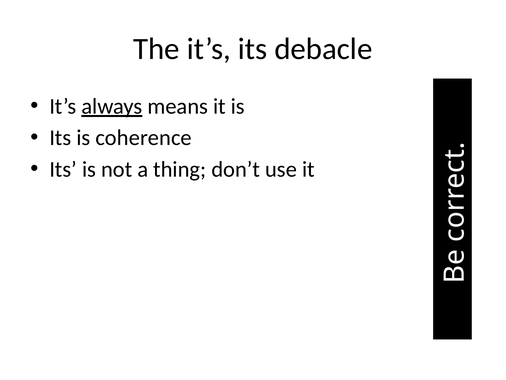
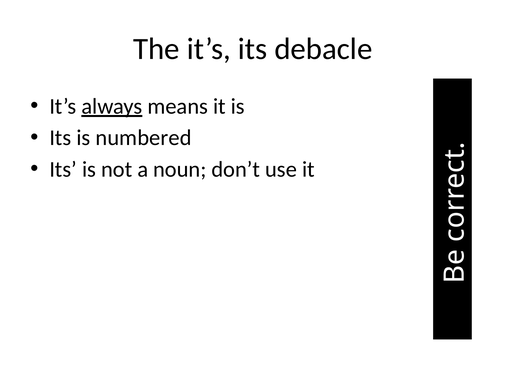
coherence: coherence -> numbered (144, 138)
thing: thing -> noun (180, 169)
